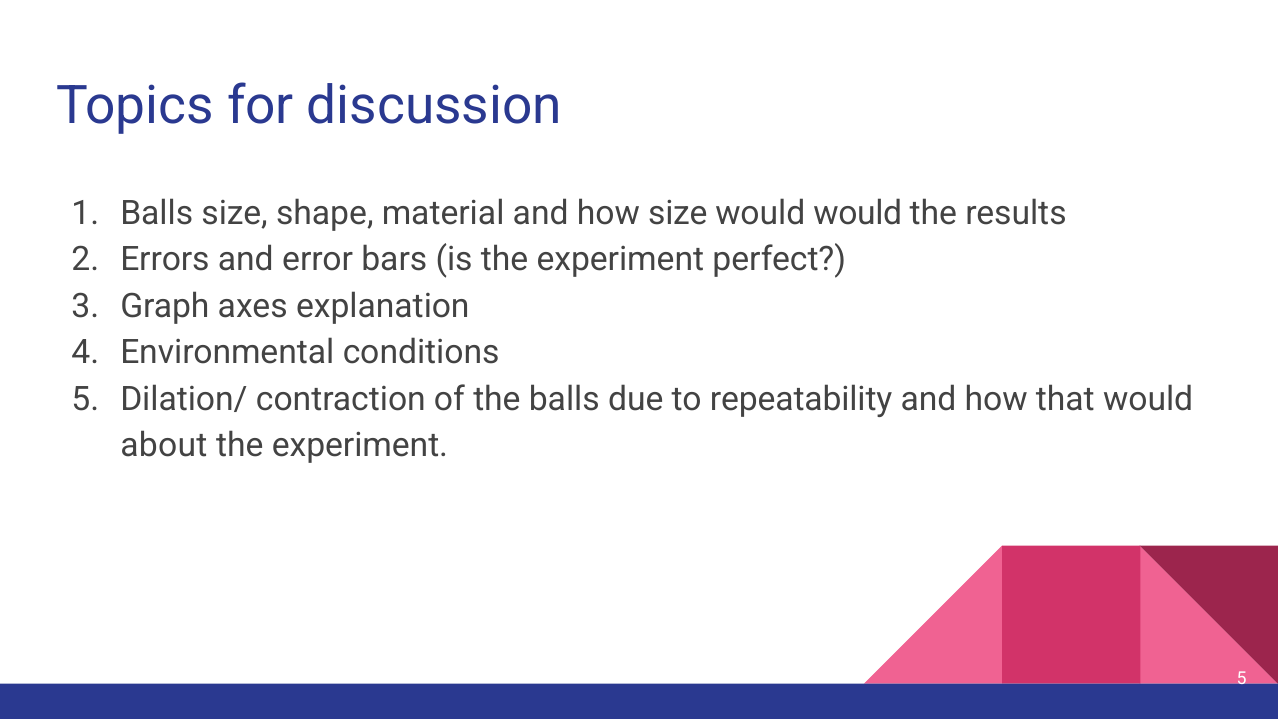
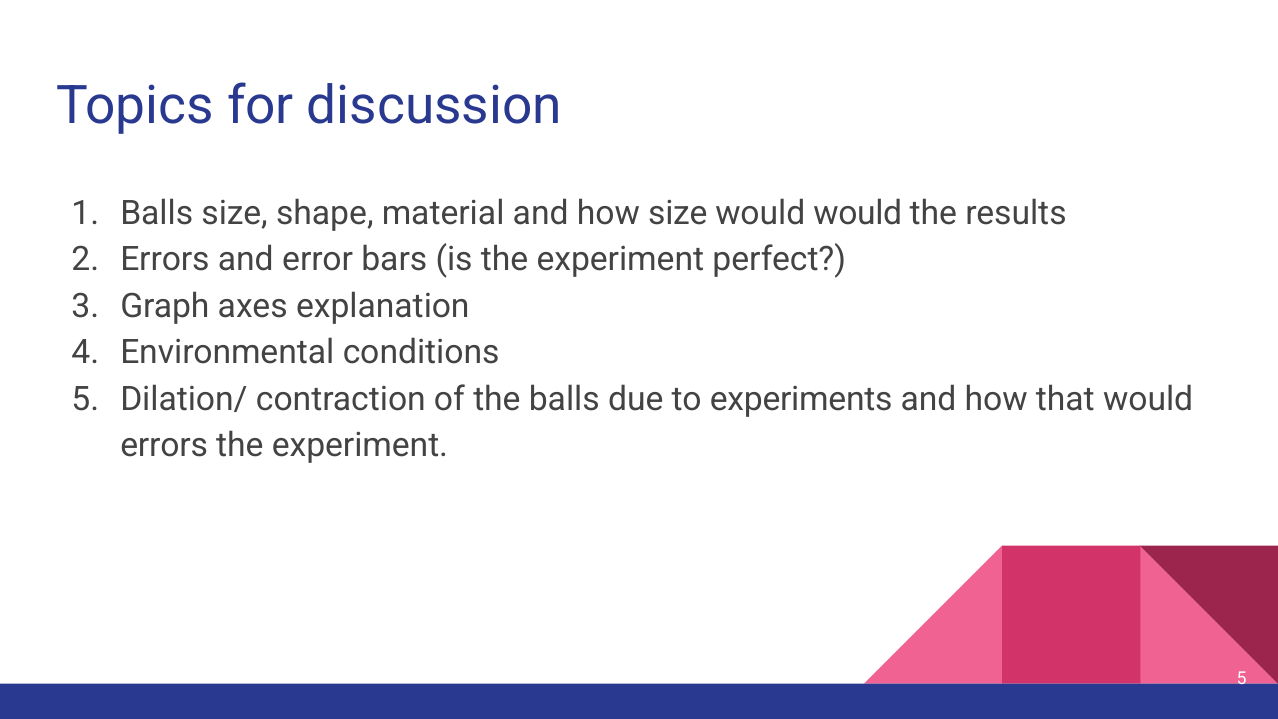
repeatability: repeatability -> experiments (801, 399)
about: about -> errors (164, 446)
